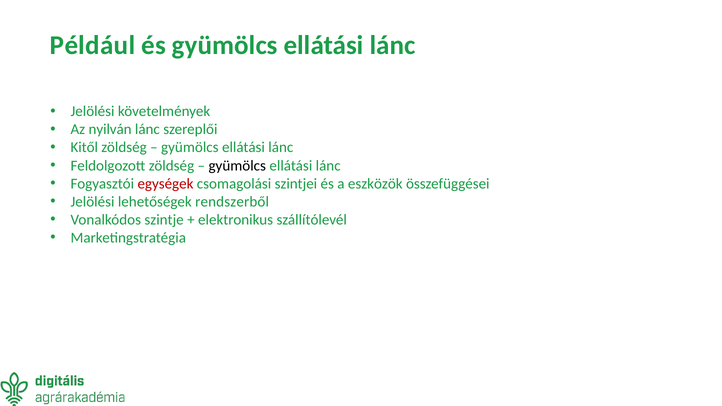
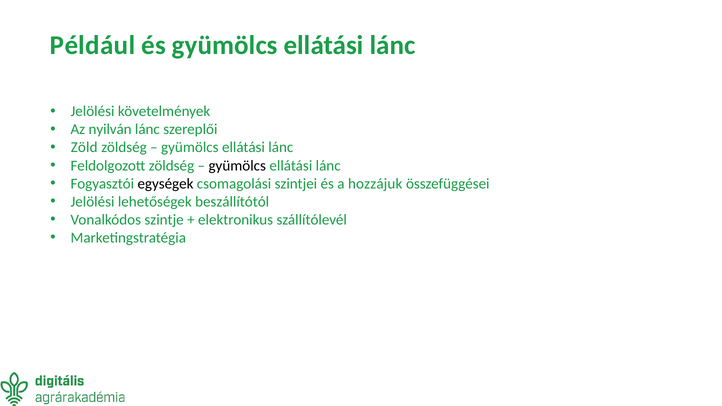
Kitől: Kitől -> Zöld (84, 148)
egységek colour: red -> black (165, 184)
eszközök: eszközök -> hozzájuk (375, 184)
rendszerből: rendszerből -> beszállítótól (232, 202)
